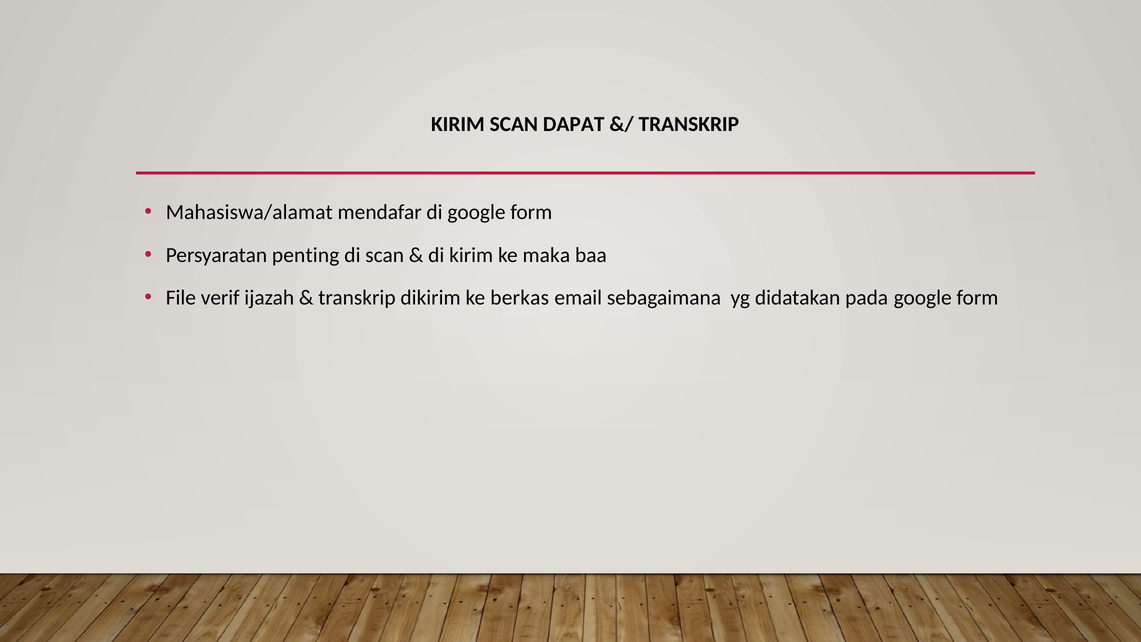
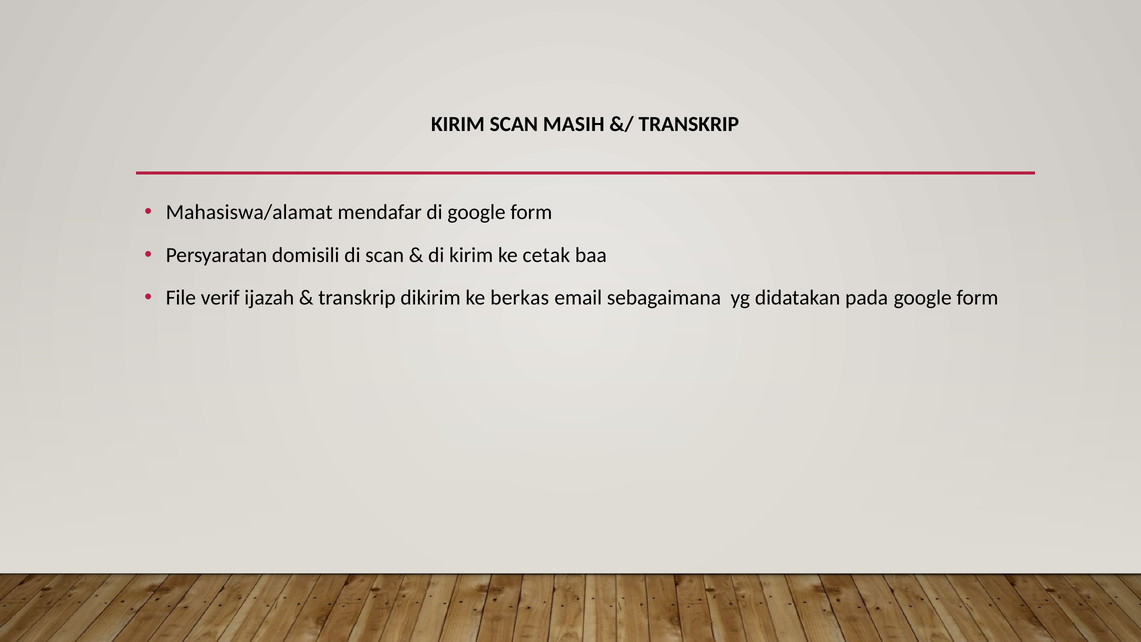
DAPAT: DAPAT -> MASIH (574, 124)
penting: penting -> domisili (306, 255)
maka: maka -> cetak (546, 255)
